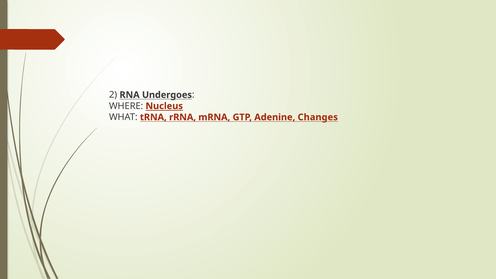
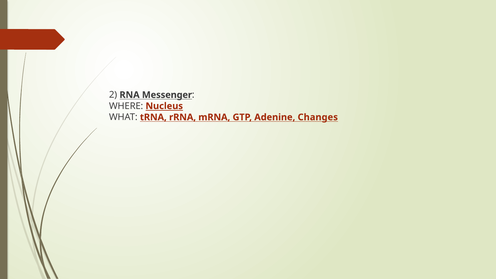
Undergoes: Undergoes -> Messenger (167, 95)
